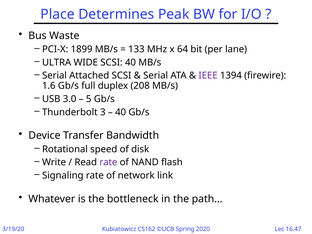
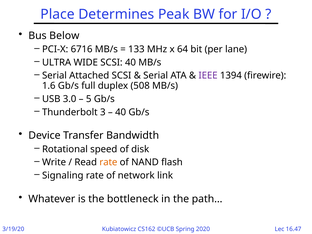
Waste: Waste -> Below (64, 36)
1899: 1899 -> 6716 (82, 49)
208: 208 -> 508 (140, 86)
rate colour: purple -> orange (108, 162)
